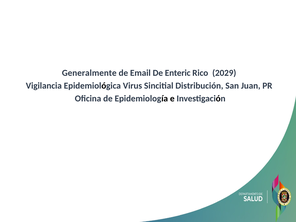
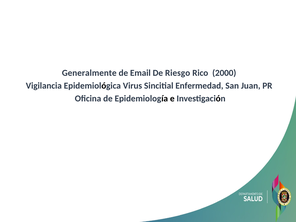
Enteric: Enteric -> Riesgo (178, 73)
2029: 2029 -> 2000 (224, 73)
Distribución: Distribución -> Enfermedad (199, 86)
